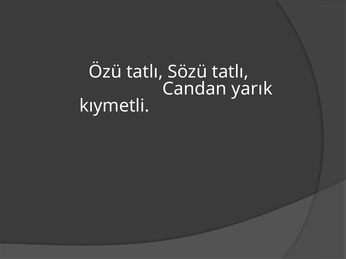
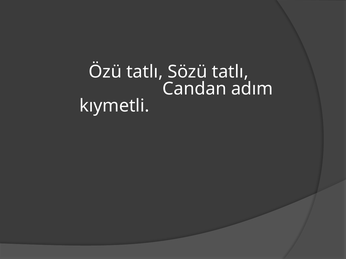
yarık: yarık -> adım (252, 89)
